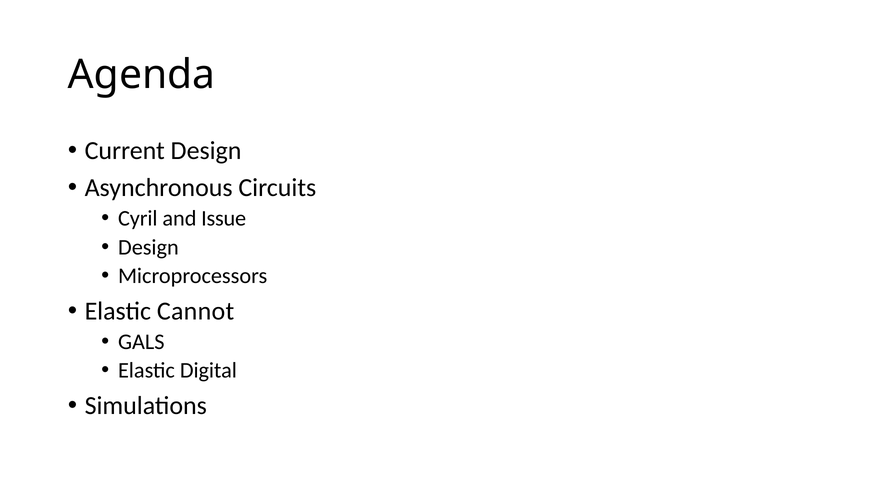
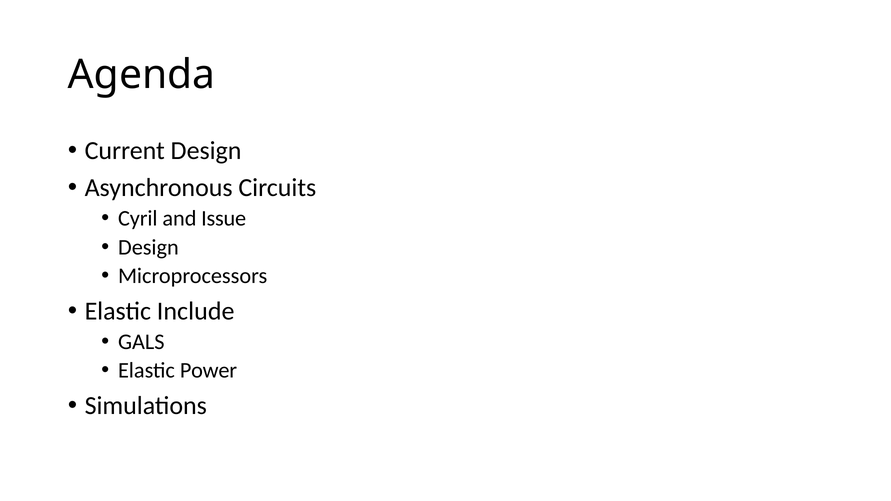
Cannot: Cannot -> Include (196, 311)
Digital: Digital -> Power (208, 371)
